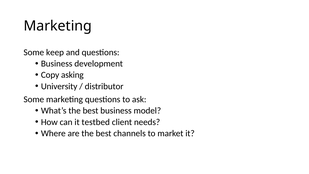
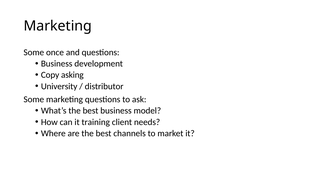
keep: keep -> once (55, 52)
testbed: testbed -> training (96, 122)
